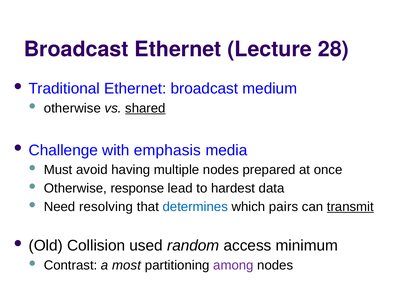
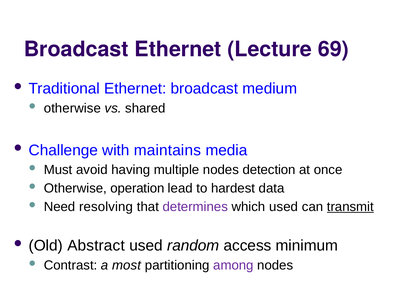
28: 28 -> 69 (333, 49)
shared underline: present -> none (145, 108)
emphasis: emphasis -> maintains (167, 150)
prepared: prepared -> detection (269, 170)
response: response -> operation (137, 188)
determines colour: blue -> purple (195, 207)
which pairs: pairs -> used (284, 207)
Collision: Collision -> Abstract (96, 246)
